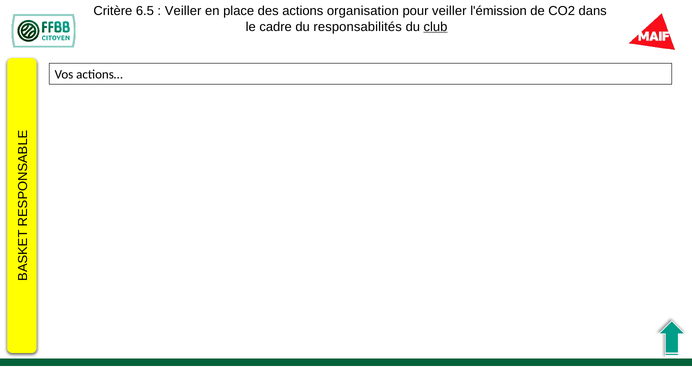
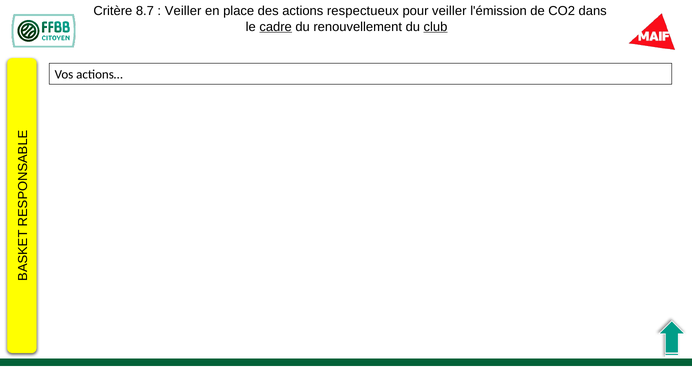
6.5: 6.5 -> 8.7 (145, 11)
organisation: organisation -> respectueux (363, 11)
cadre underline: none -> present (276, 27)
responsabilités: responsabilités -> renouvellement (358, 27)
